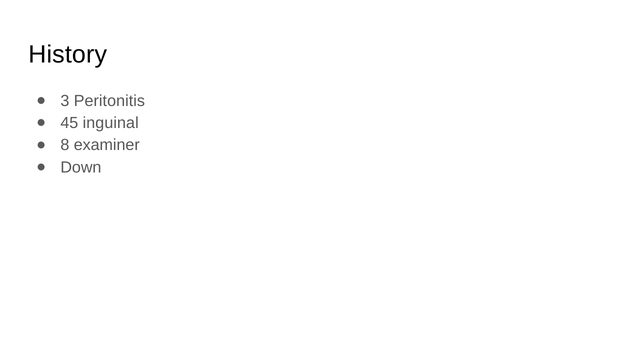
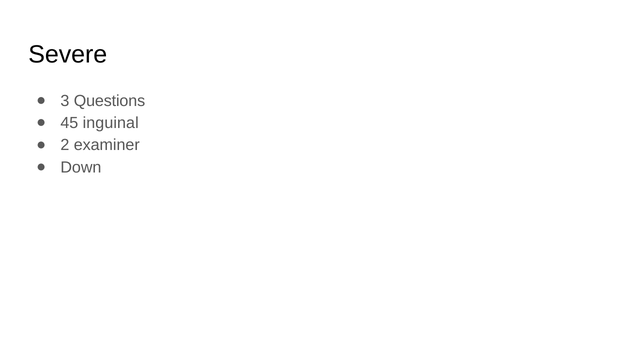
History: History -> Severe (68, 54)
Peritonitis: Peritonitis -> Questions (109, 101)
8: 8 -> 2 (65, 145)
